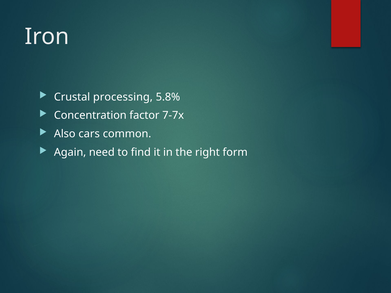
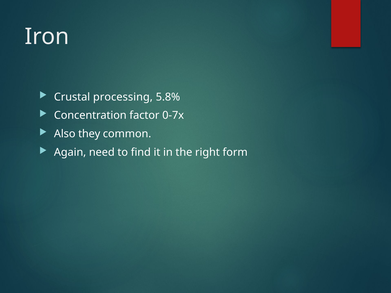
7-7x: 7-7x -> 0-7x (173, 115)
cars: cars -> they (89, 134)
